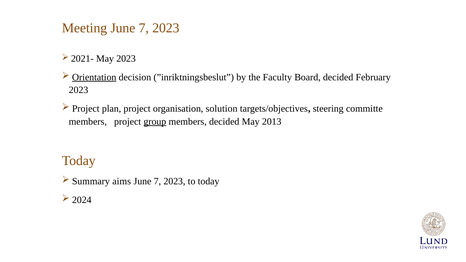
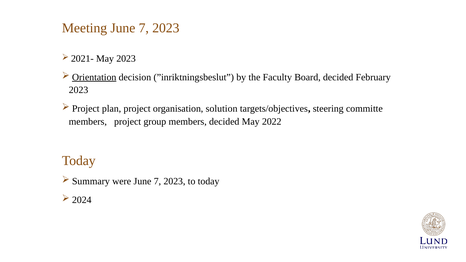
group underline: present -> none (155, 122)
2013: 2013 -> 2022 (272, 122)
aims: aims -> were (122, 181)
